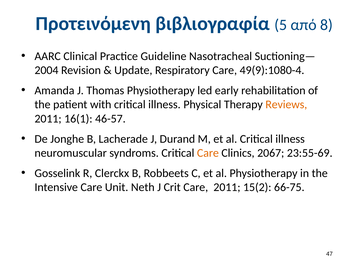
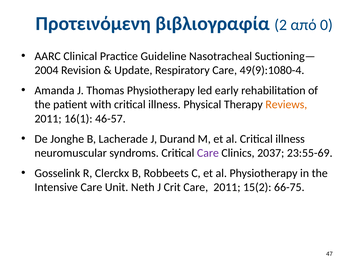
5: 5 -> 2 (281, 25)
8: 8 -> 0 (327, 25)
Care colour: orange -> purple (208, 153)
2067: 2067 -> 2037 (271, 153)
